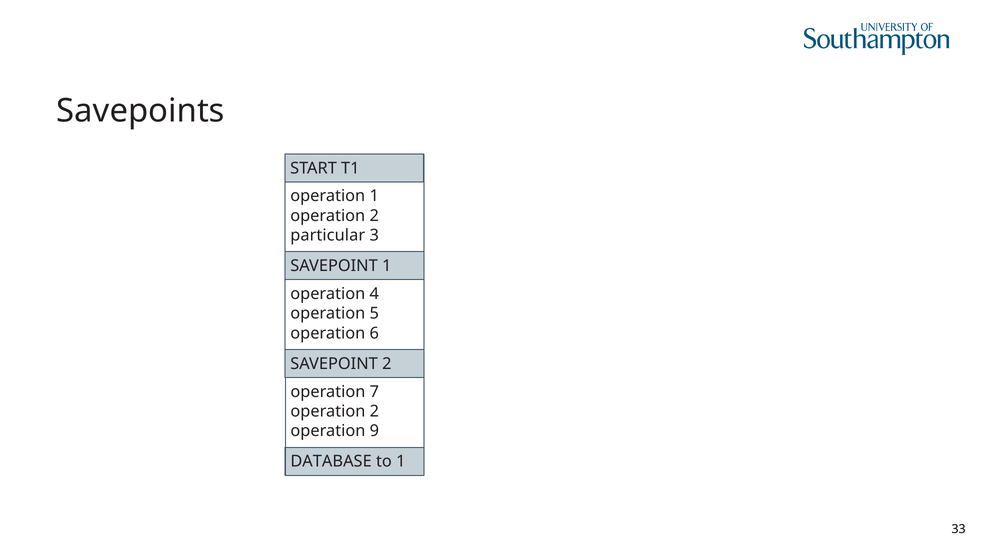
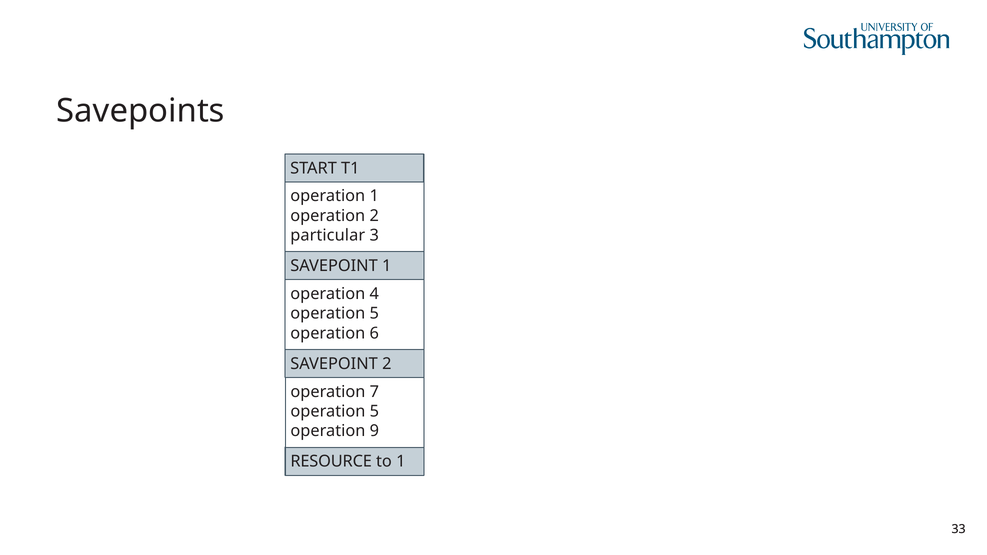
2: 2 -> 5 (374, 411)
DATABASE: DATABASE -> RESOURCE (331, 462)
